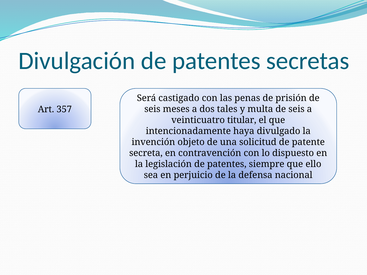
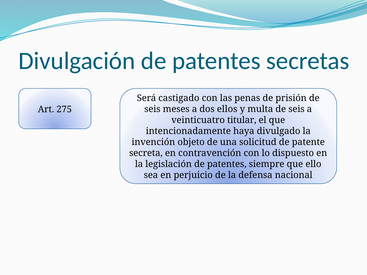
tales: tales -> ellos (227, 109)
357: 357 -> 275 (64, 109)
